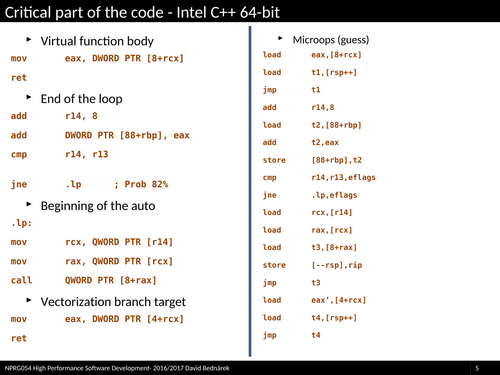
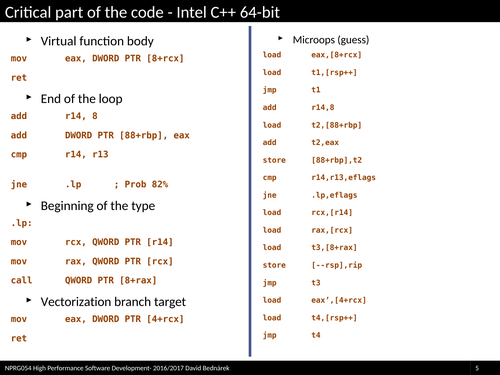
auto: auto -> type (143, 206)
